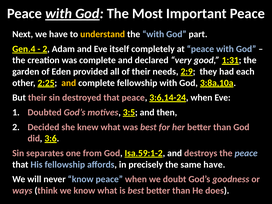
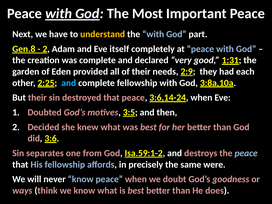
Gen.4: Gen.4 -> Gen.8 (24, 49)
and colour: yellow -> light blue (69, 83)
same have: have -> were (214, 164)
